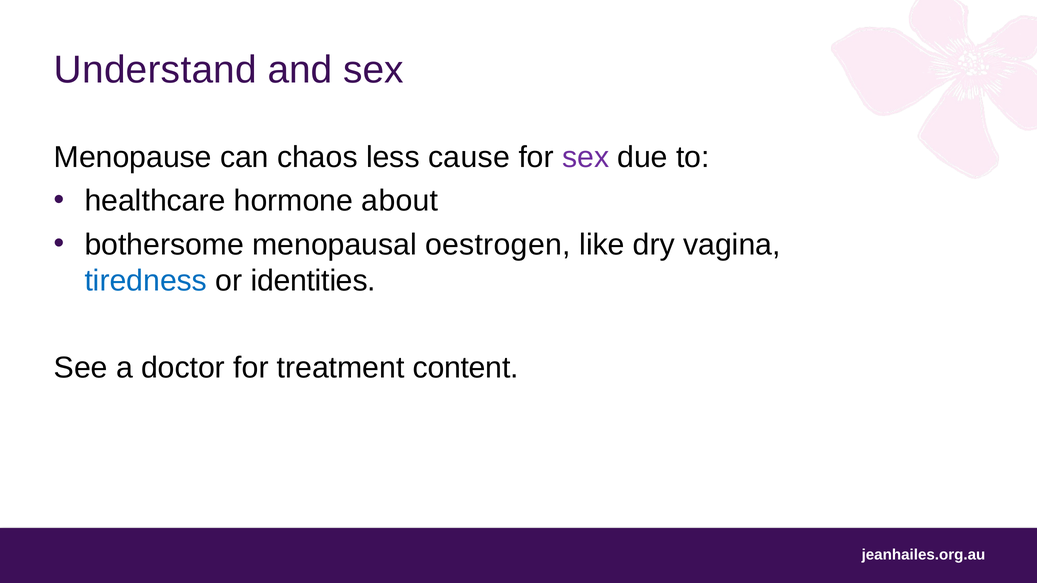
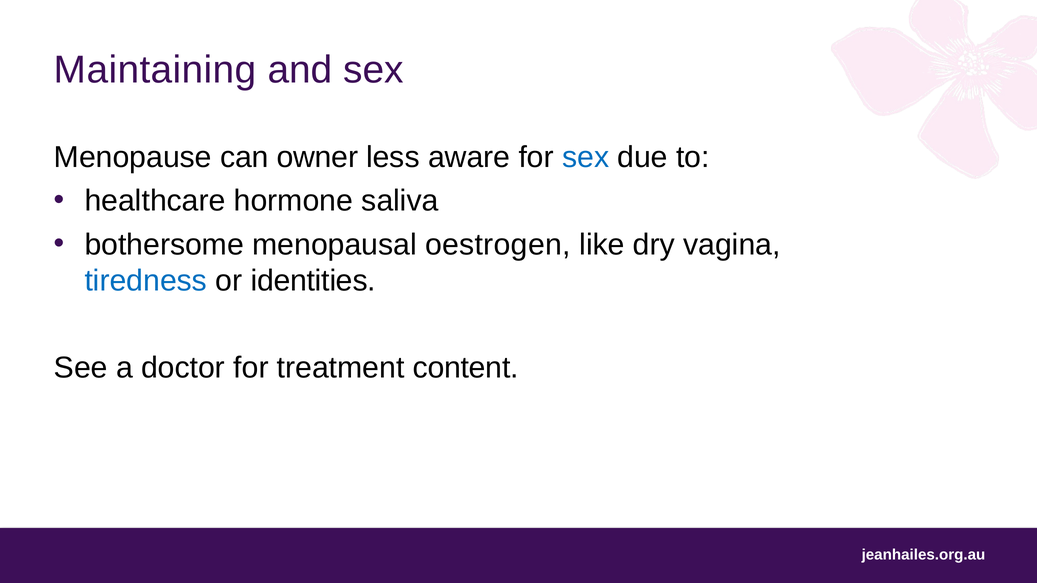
Understand: Understand -> Maintaining (155, 70)
chaos: chaos -> owner (317, 158)
cause: cause -> aware (469, 158)
sex colour: purple -> blue (586, 158)
about: about -> saliva (400, 201)
